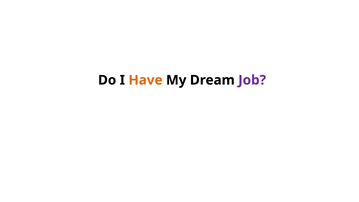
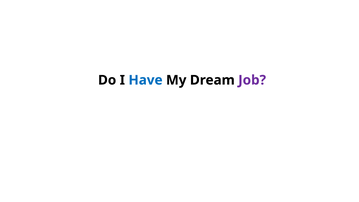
Have colour: orange -> blue (146, 80)
